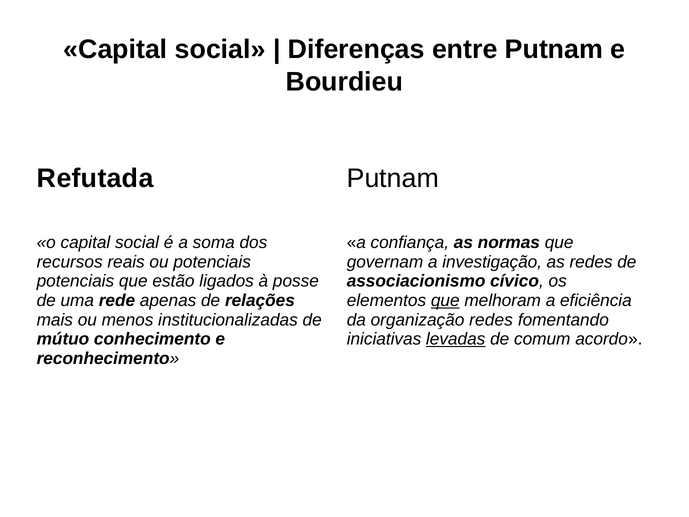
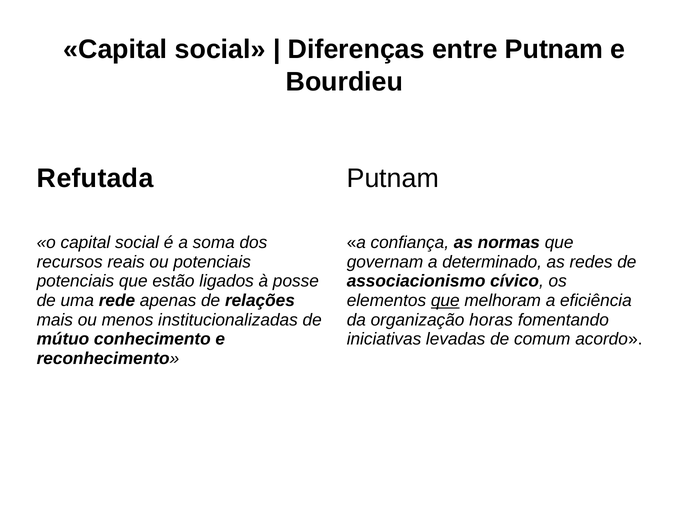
investigação: investigação -> determinado (492, 262)
organização redes: redes -> horas (491, 320)
levadas underline: present -> none (456, 339)
